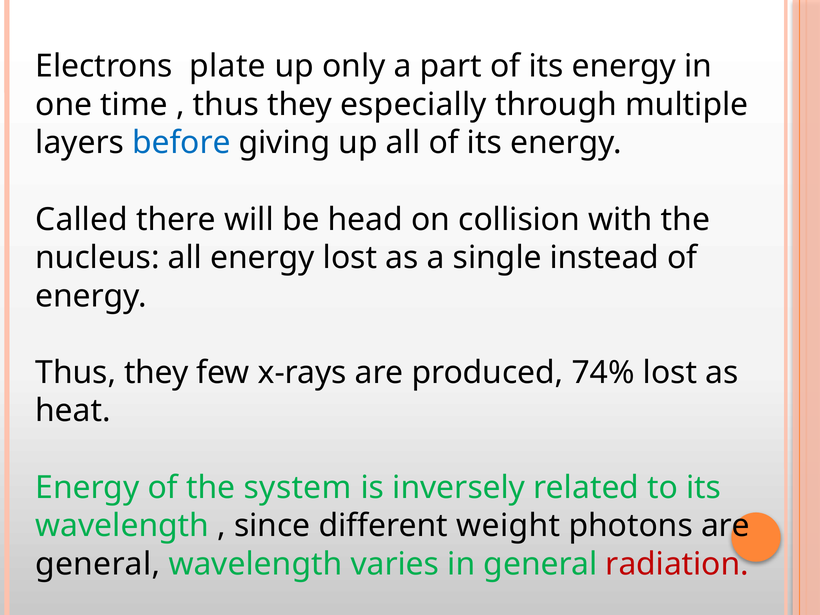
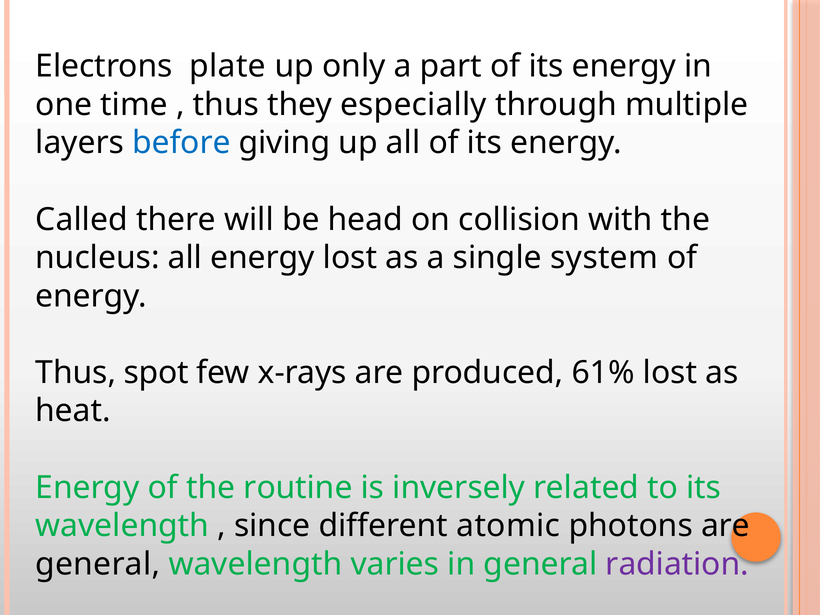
instead: instead -> system (604, 258)
they: they -> spot (156, 373)
74%: 74% -> 61% (603, 373)
system: system -> routine (298, 488)
weight: weight -> atomic (508, 526)
radiation colour: red -> purple (677, 564)
